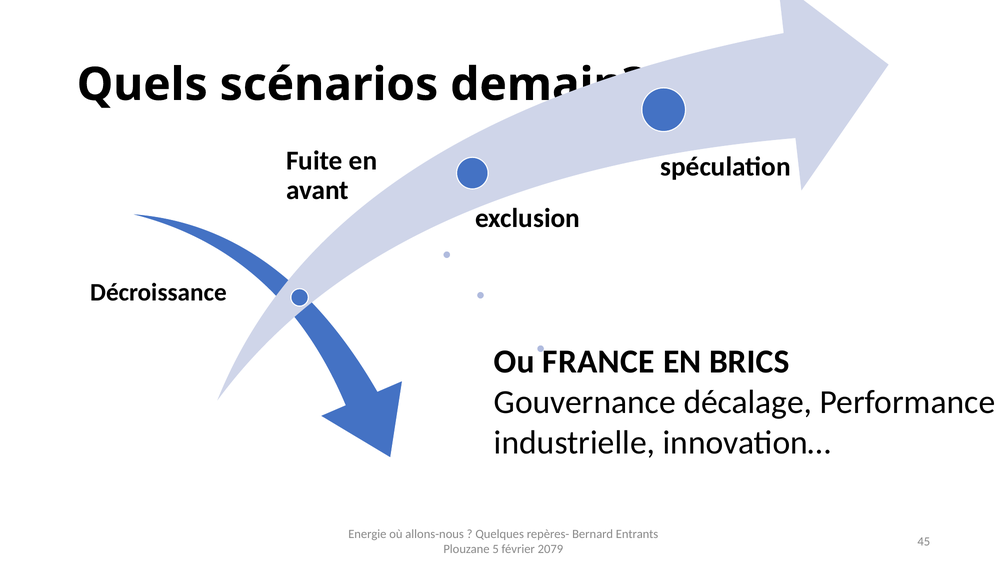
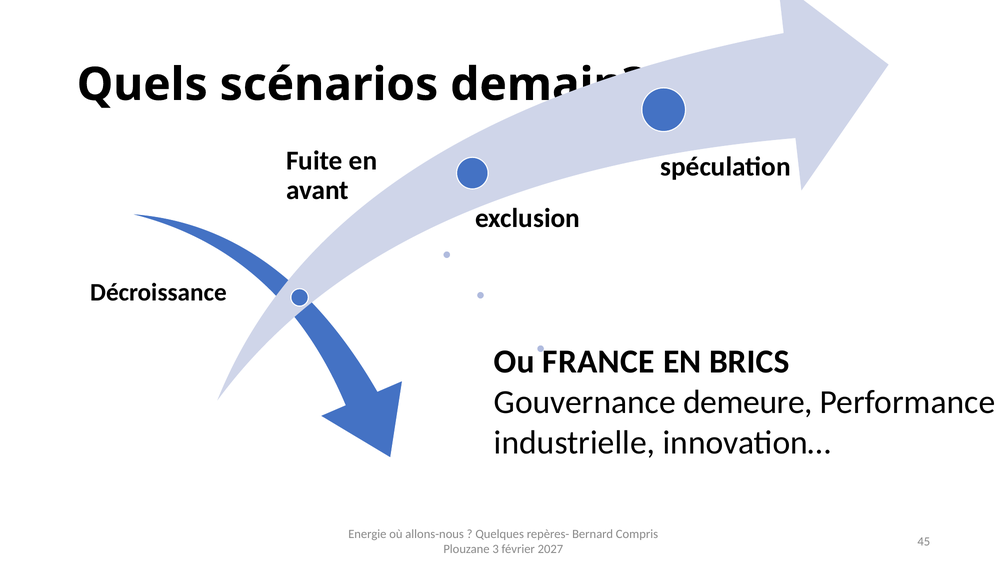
décalage: décalage -> demeure (748, 402)
Entrants: Entrants -> Compris (637, 533)
5: 5 -> 3 (496, 548)
2079: 2079 -> 2027 (550, 548)
